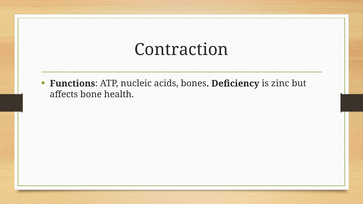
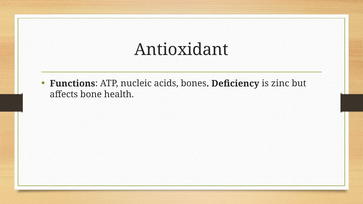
Contraction: Contraction -> Antioxidant (181, 50)
